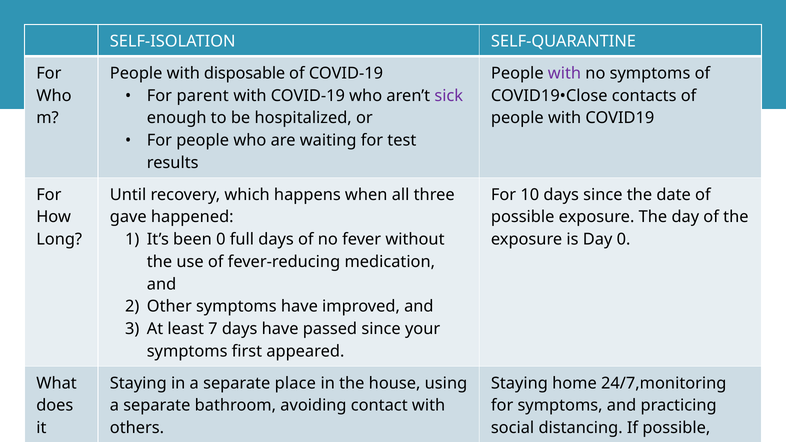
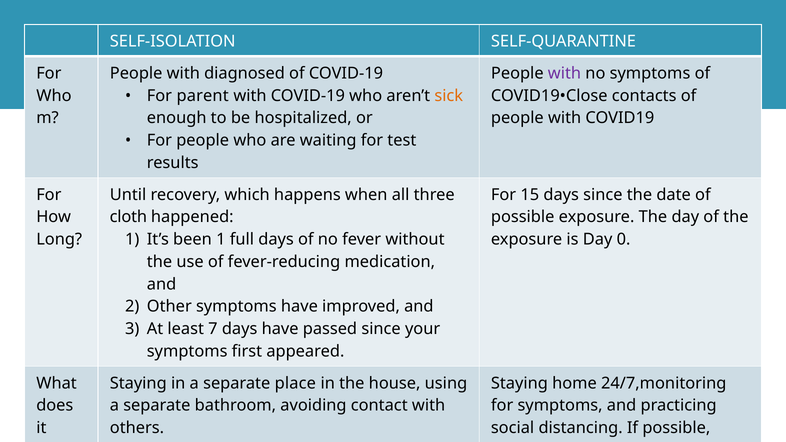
disposable: disposable -> diagnosed (245, 73)
sick colour: purple -> orange (449, 96)
10: 10 -> 15 (530, 195)
gave: gave -> cloth (128, 217)
been 0: 0 -> 1 (221, 239)
